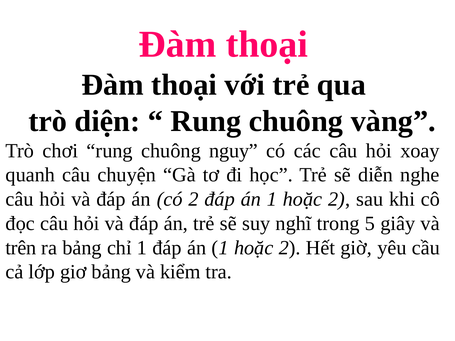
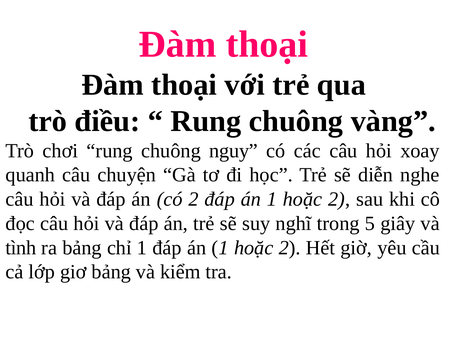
diện: diện -> điều (107, 121)
trên: trên -> tình (21, 248)
